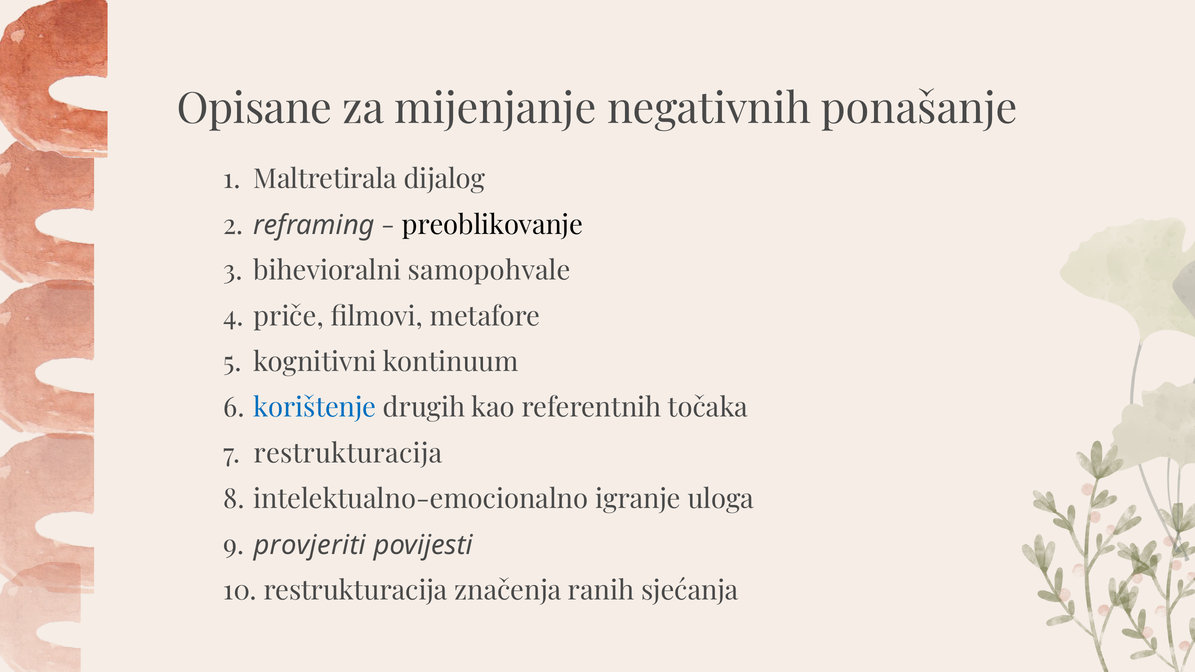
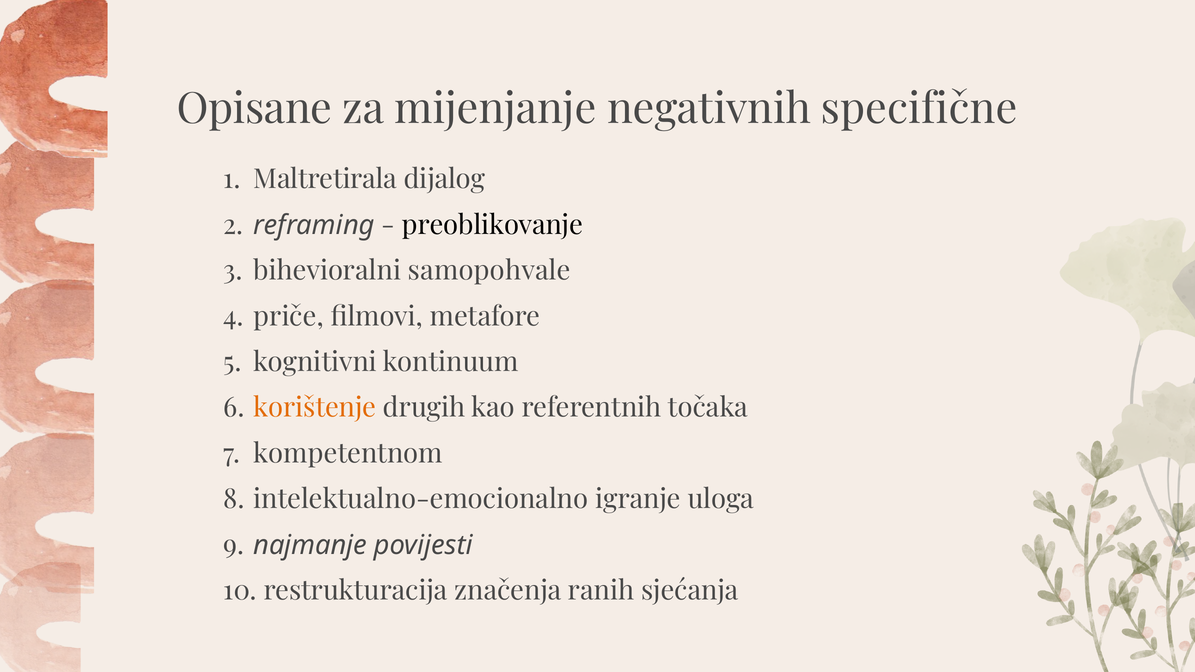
ponašanje: ponašanje -> specifične (919, 109)
korištenje colour: blue -> orange (315, 408)
restrukturacija: restrukturacija -> kompetentnom (348, 454)
provjeriti: provjeriti -> najmanje (310, 545)
